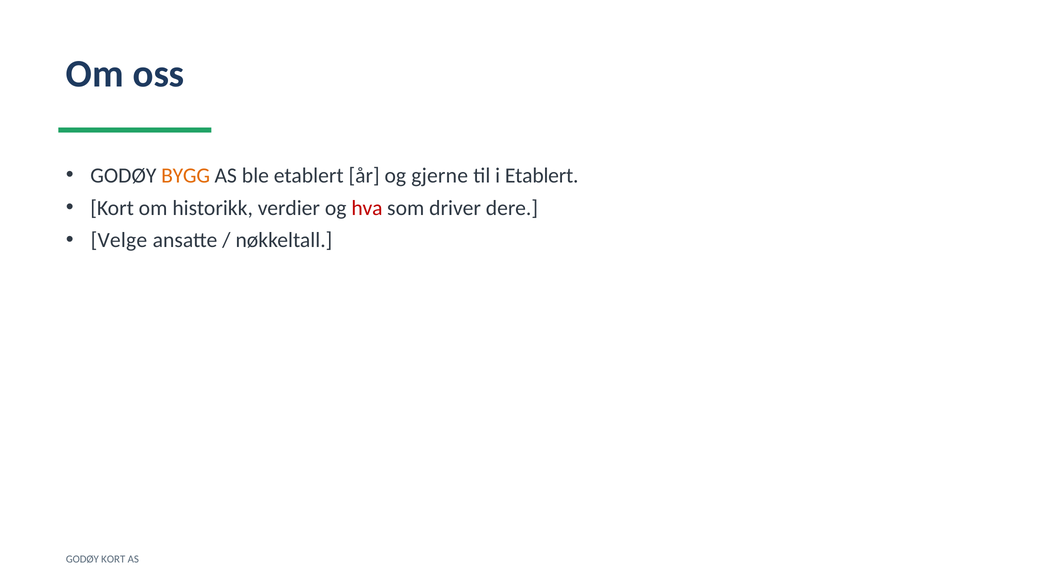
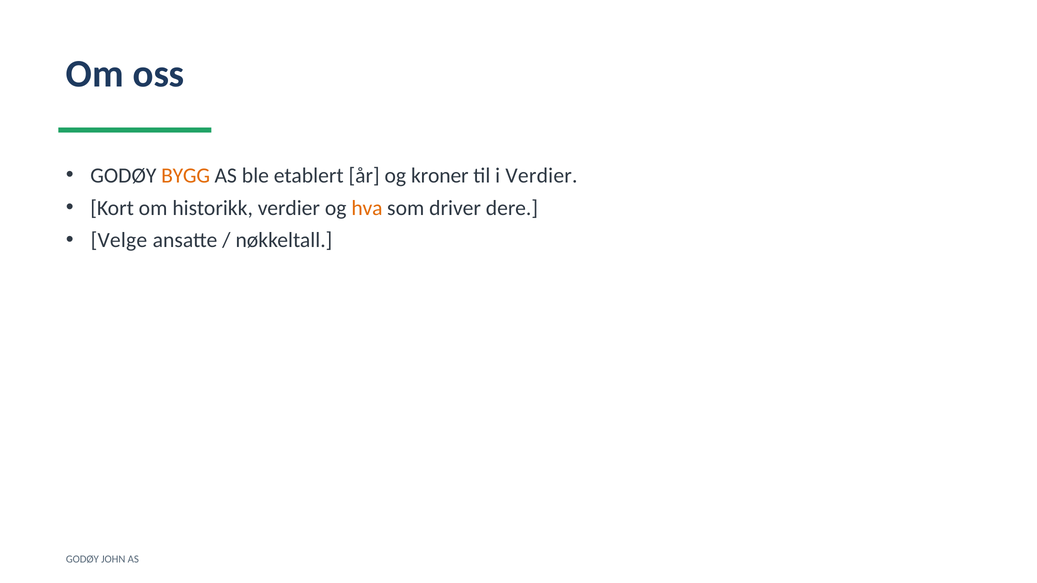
gjerne: gjerne -> kroner (440, 176)
i Etablert: Etablert -> Verdier (541, 176)
hva colour: red -> orange (367, 208)
GODØY KORT: KORT -> JOHN (113, 560)
